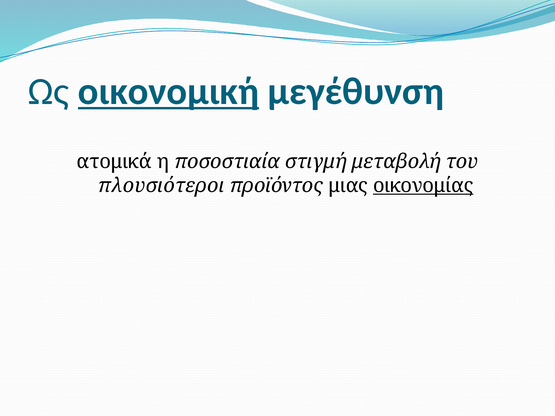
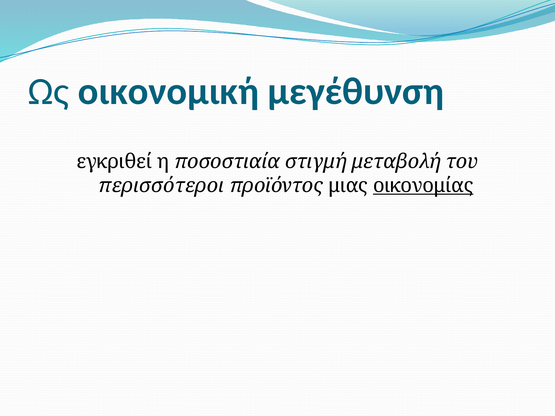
οικονομική underline: present -> none (168, 92)
ατομικά: ατομικά -> εγκριθεί (114, 162)
πλουσιότεροι: πλουσιότεροι -> περισσότεροι (161, 186)
